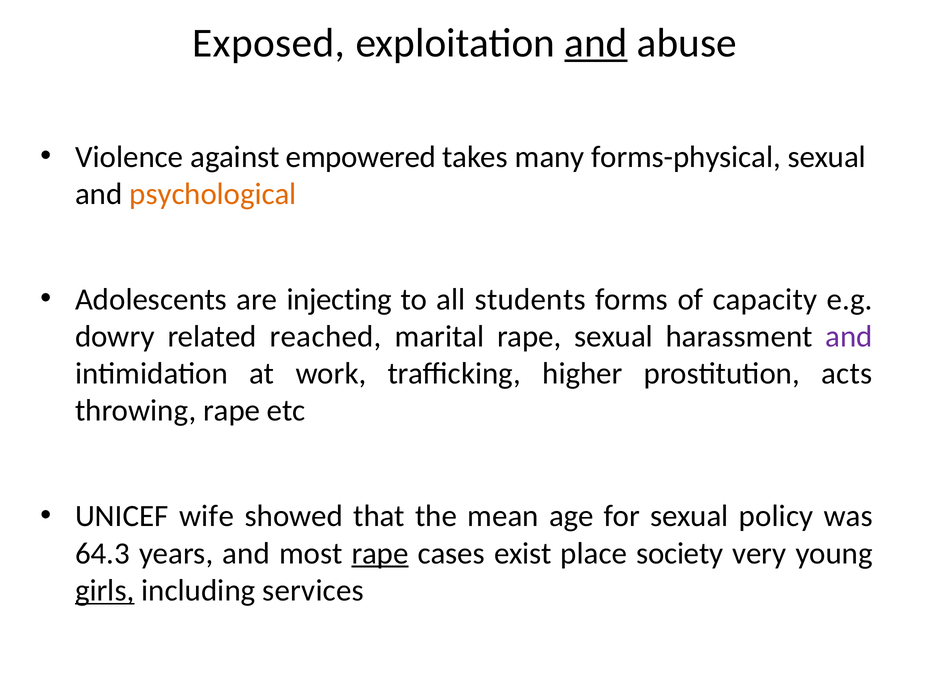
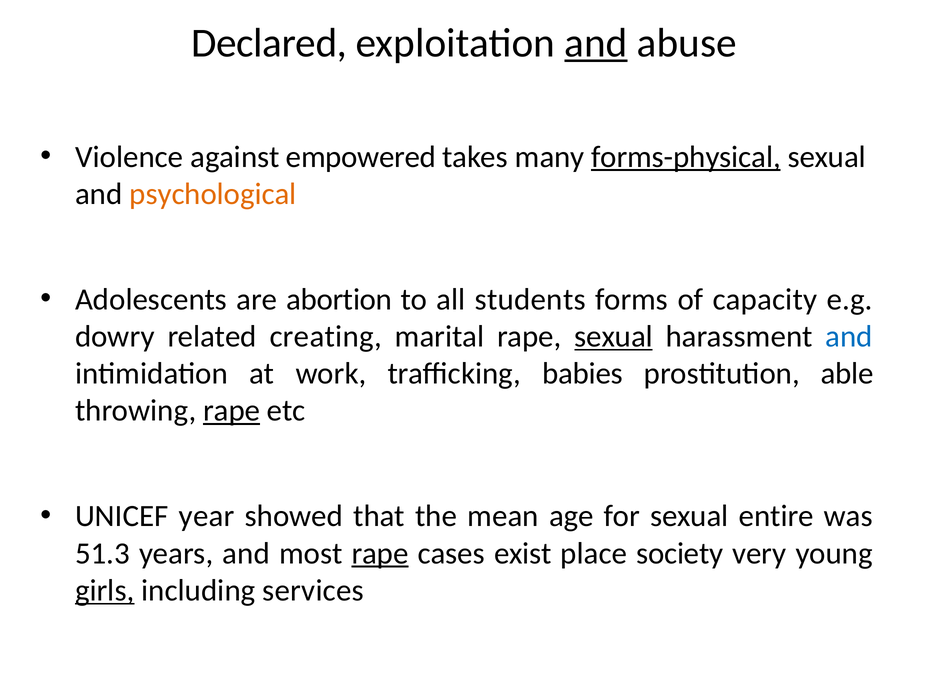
Exposed: Exposed -> Declared (269, 43)
forms-physical underline: none -> present (686, 157)
injecting: injecting -> abortion (339, 300)
reached: reached -> creating (326, 337)
sexual underline: none -> present (614, 337)
and colour: purple -> blue (849, 337)
higher: higher -> babies (583, 374)
acts: acts -> able (847, 374)
rape underline: none -> present (232, 411)
wife: wife -> year (207, 517)
policy: policy -> entire (776, 517)
64.3: 64.3 -> 51.3 (103, 554)
